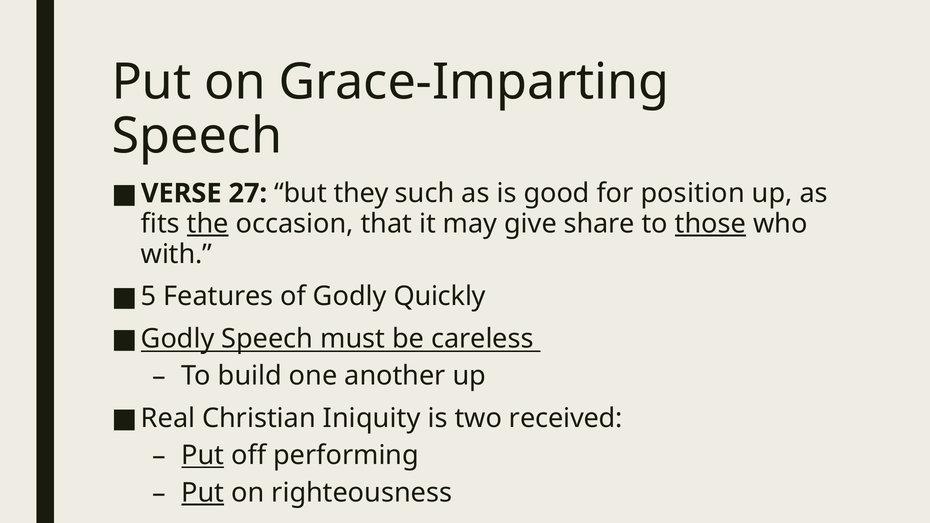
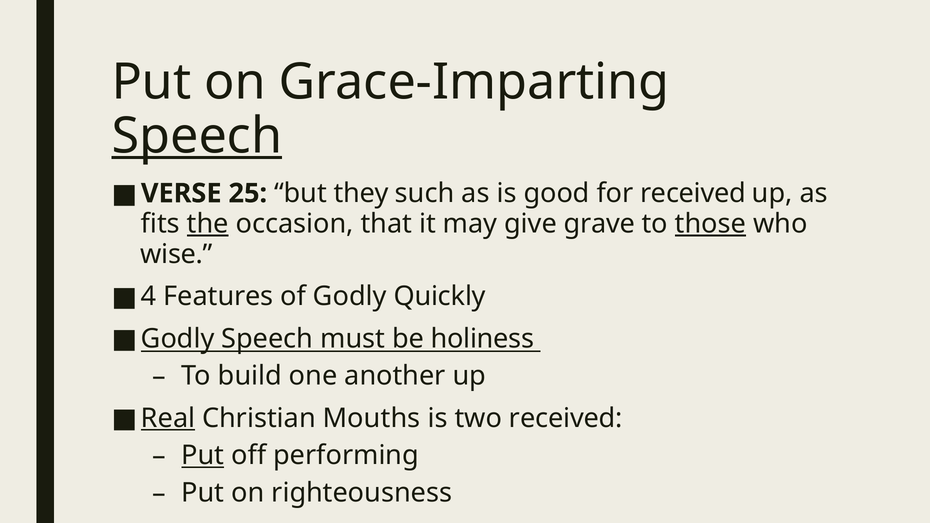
Speech underline: none -> present (197, 136)
27: 27 -> 25 (248, 193)
for position: position -> received (693, 193)
share: share -> grave (599, 224)
with: with -> wise (177, 254)
5: 5 -> 4 (149, 297)
careless: careless -> holiness (482, 339)
Real underline: none -> present (168, 418)
Iniquity: Iniquity -> Mouths (372, 418)
Put underline: present -> none (203, 493)
